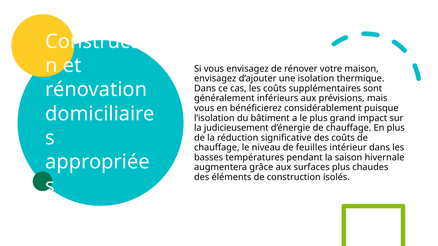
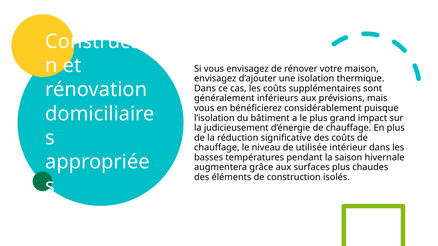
feuilles: feuilles -> utilisée (311, 148)
